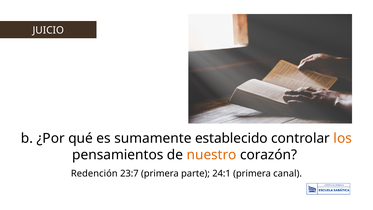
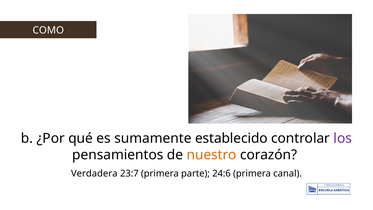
JUICIO: JUICIO -> COMO (48, 30)
los colour: orange -> purple (343, 138)
Redención: Redención -> Verdadera (94, 173)
24:1: 24:1 -> 24:6 (222, 173)
